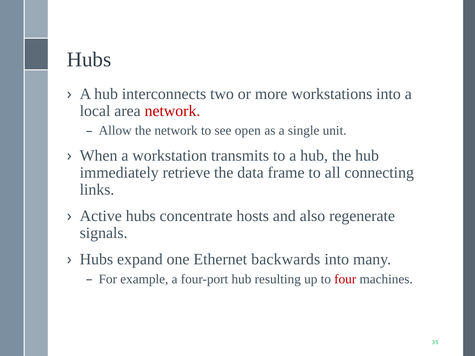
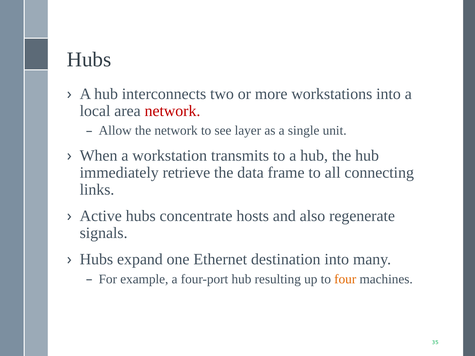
open: open -> layer (248, 131)
backwards: backwards -> destination (286, 260)
four colour: red -> orange (345, 279)
